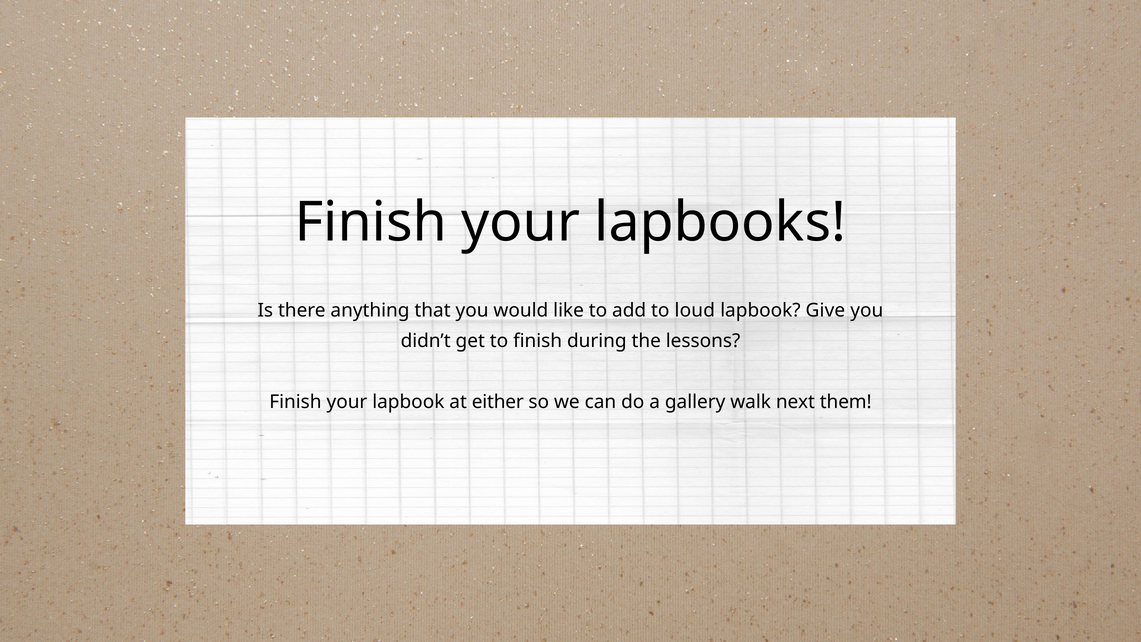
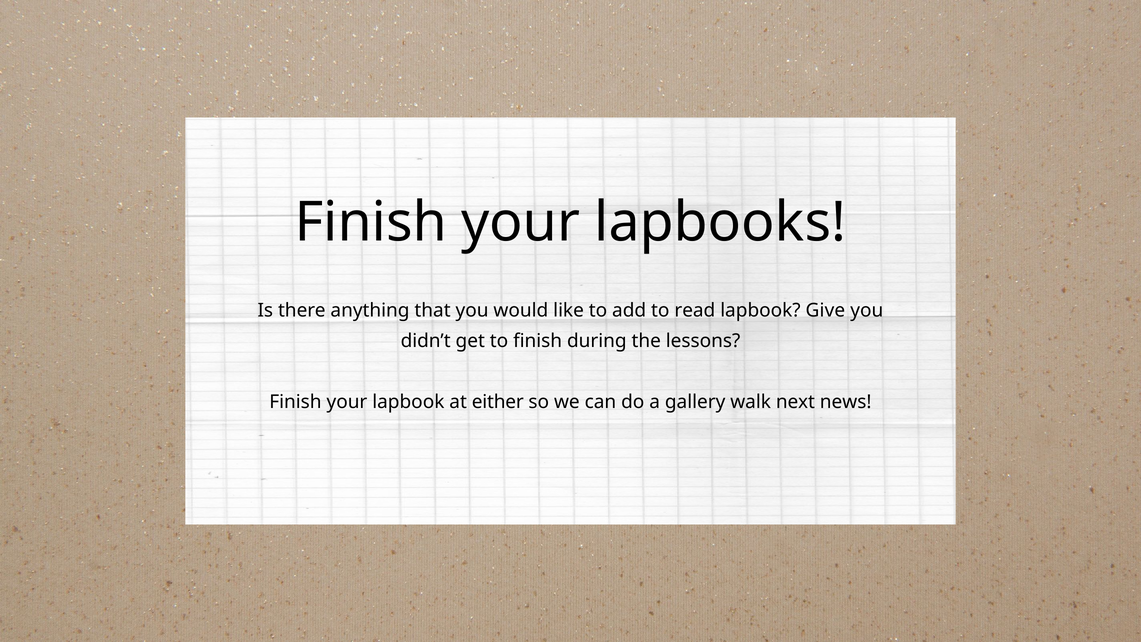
loud: loud -> read (695, 310)
them: them -> news (846, 402)
